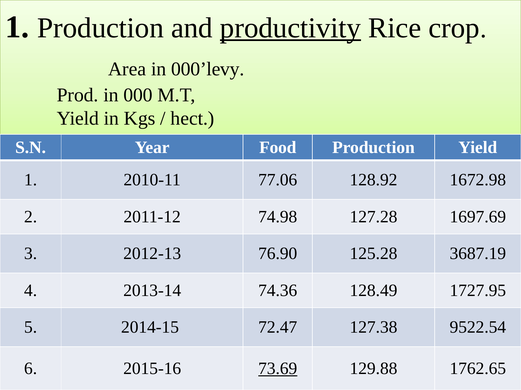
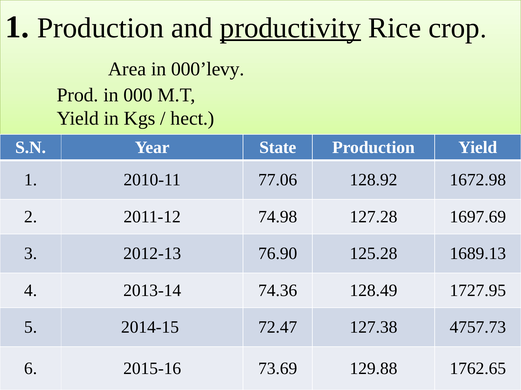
Food: Food -> State (278, 148)
3687.19: 3687.19 -> 1689.13 (478, 254)
9522.54: 9522.54 -> 4757.73 (478, 328)
73.69 underline: present -> none (278, 369)
